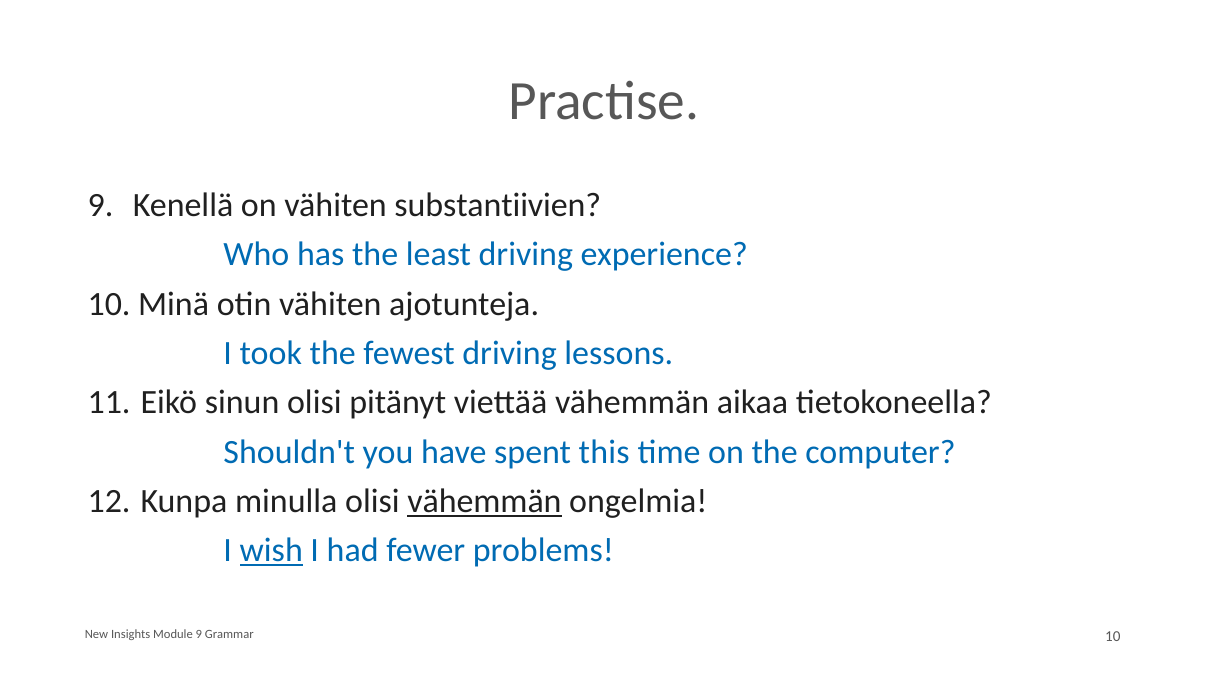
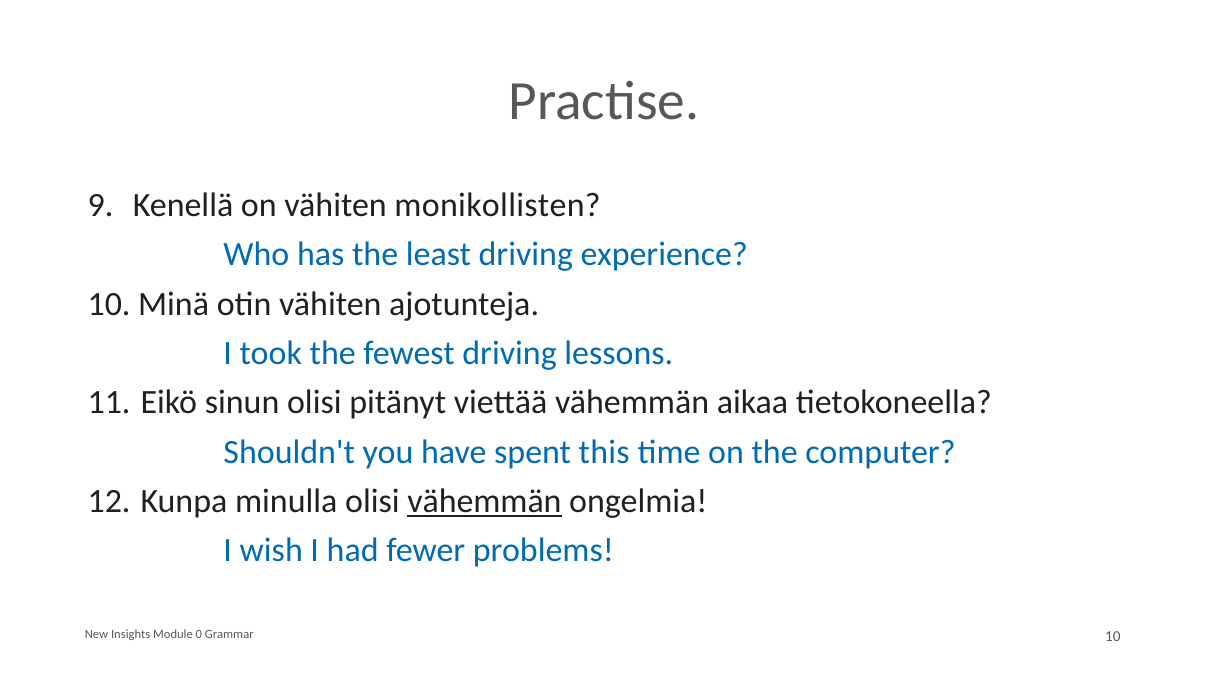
substantiivien: substantiivien -> monikollisten (498, 205)
wish underline: present -> none (271, 550)
Module 9: 9 -> 0 (199, 634)
